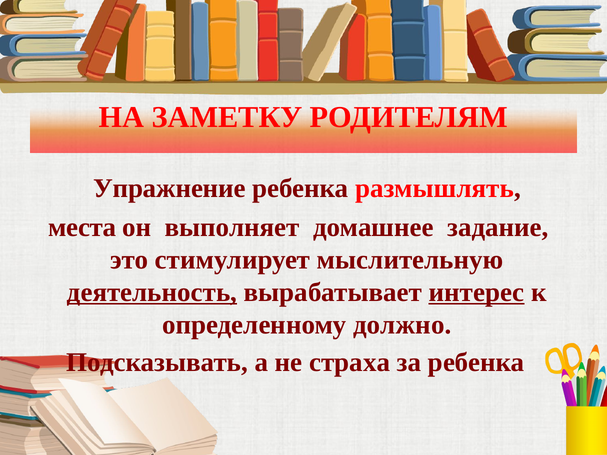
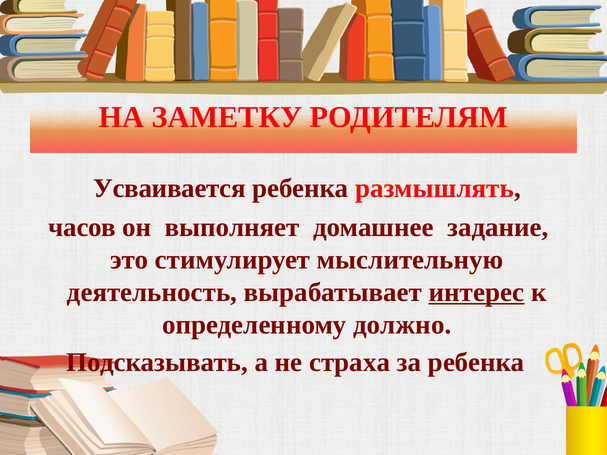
Упражнение: Упражнение -> Усваивается (169, 189)
места: места -> часов (82, 228)
деятельность underline: present -> none (152, 292)
